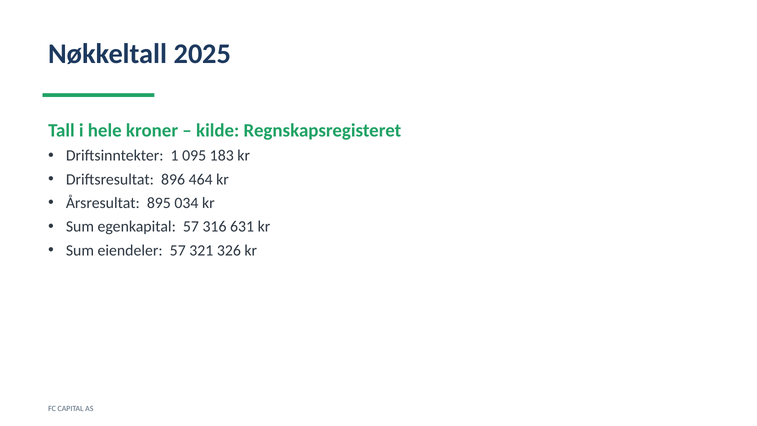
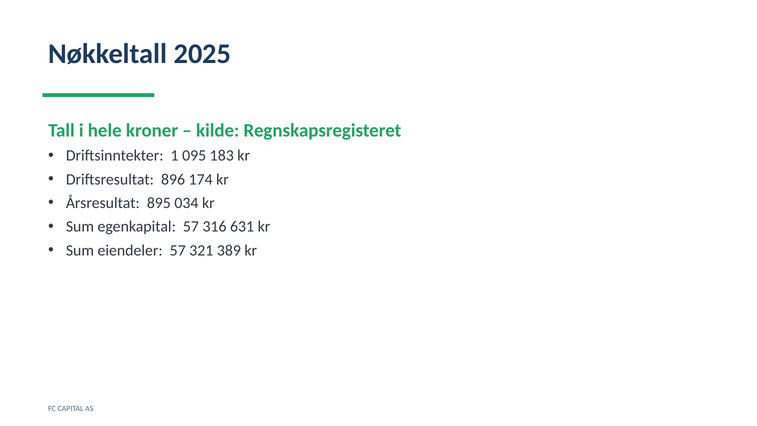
464: 464 -> 174 (201, 179)
326: 326 -> 389 (229, 250)
